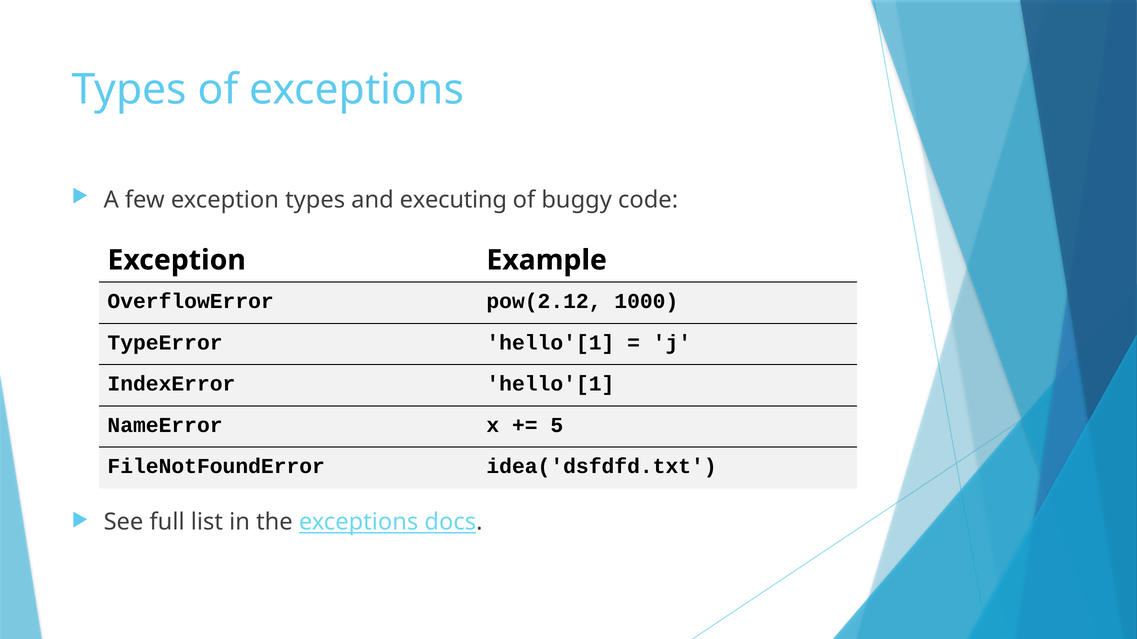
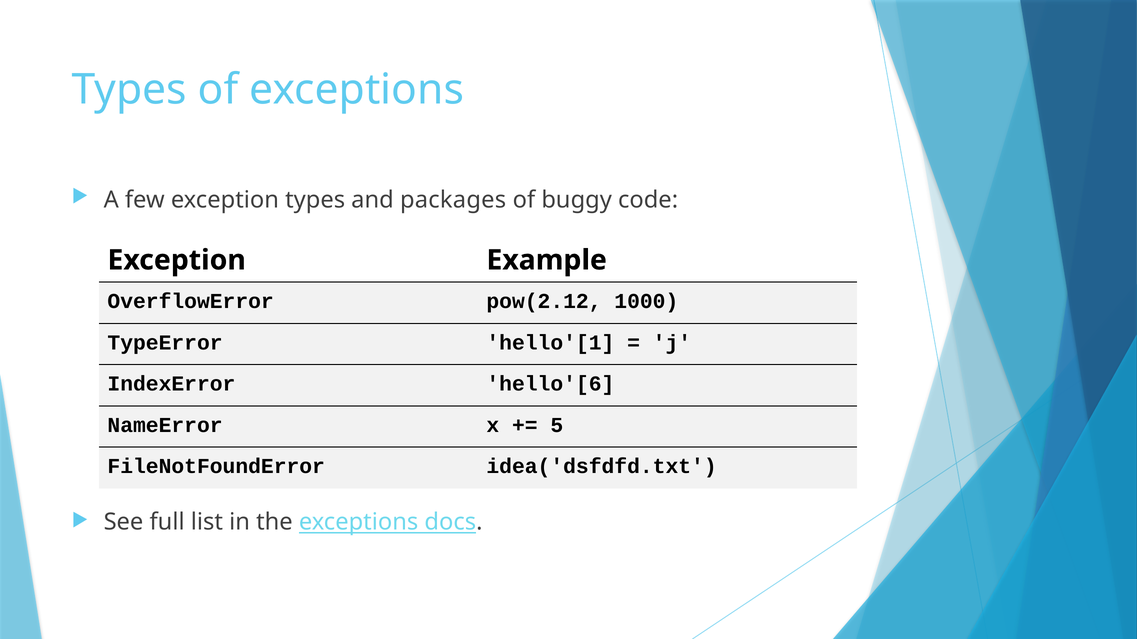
executing: executing -> packages (453, 200)
IndexError hello'[1: hello'[1 -> hello'[6 (550, 384)
